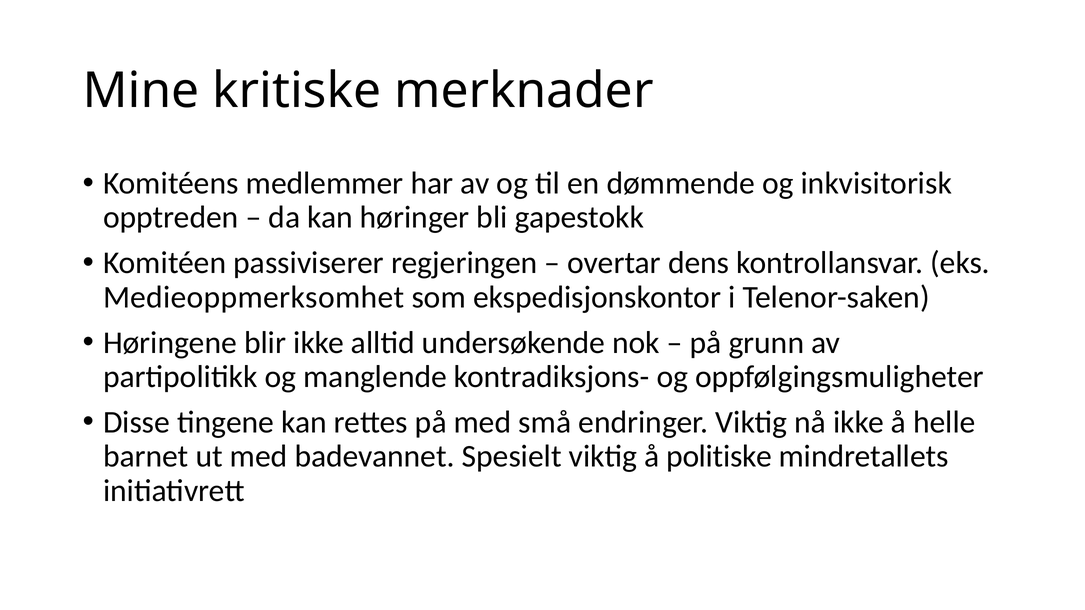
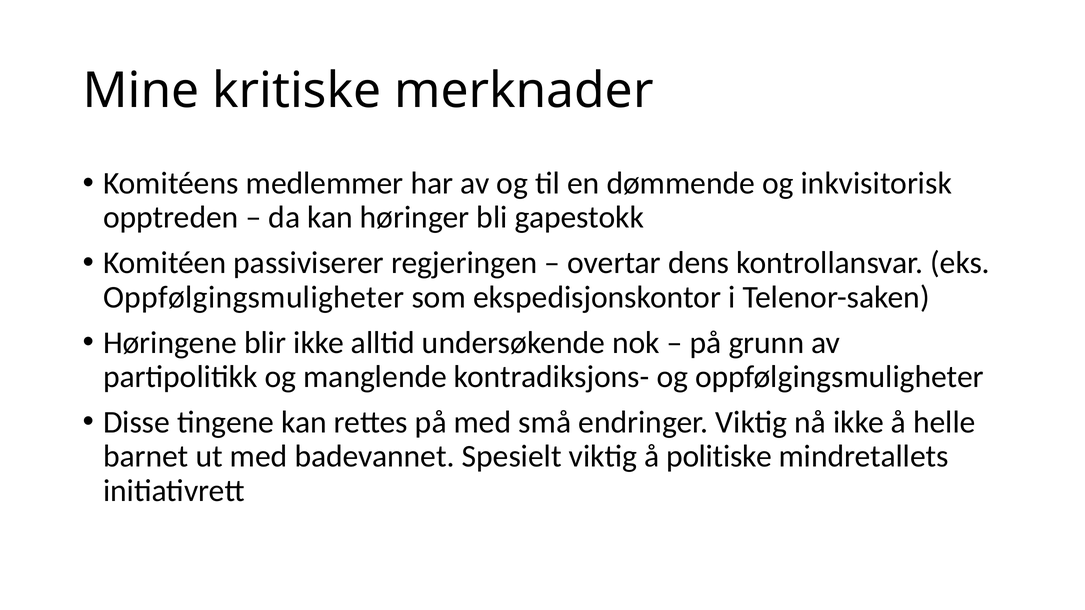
Medieoppmerksomhet: Medieoppmerksomhet -> Oppfølgingsmuligheter (254, 297)
